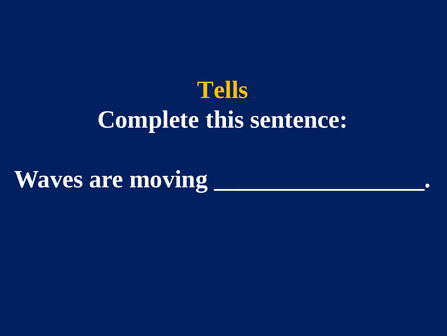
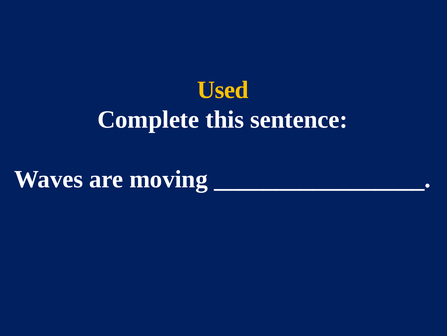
Tells: Tells -> Used (223, 90)
